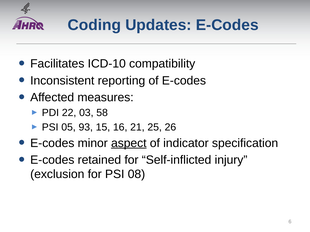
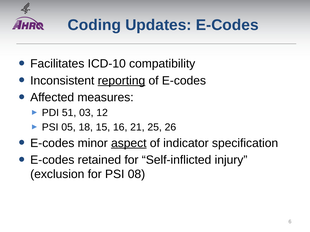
reporting underline: none -> present (121, 81)
22: 22 -> 51 (69, 113)
58: 58 -> 12 (102, 113)
93: 93 -> 18 (86, 127)
